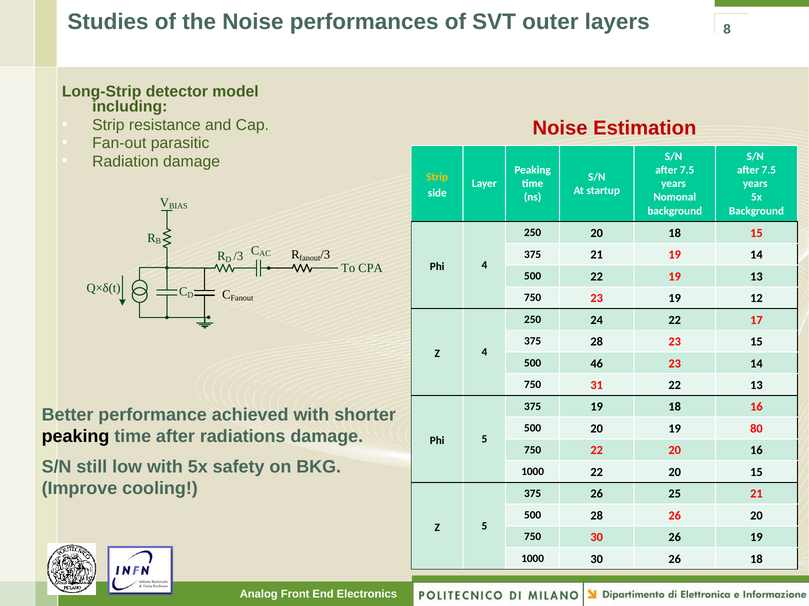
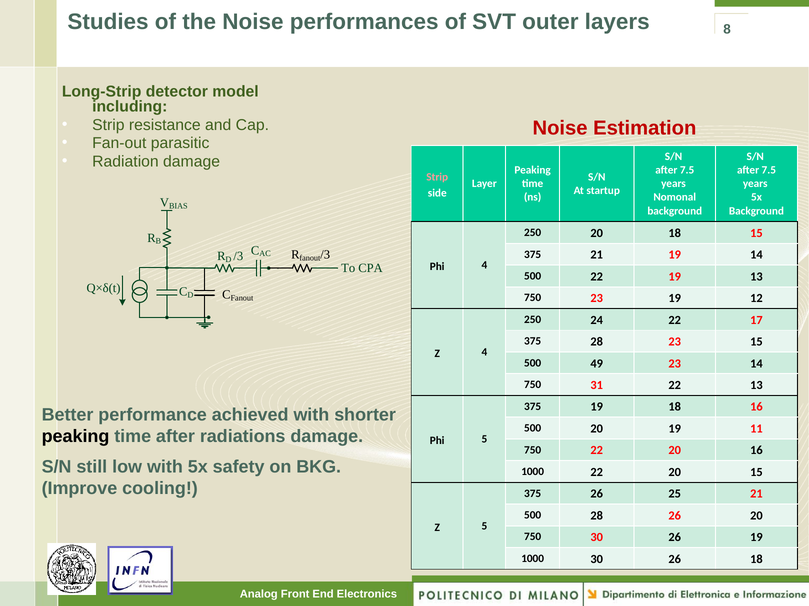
Strip colour: yellow -> pink (437, 177)
46: 46 -> 49 (597, 364)
80: 80 -> 11 (756, 429)
